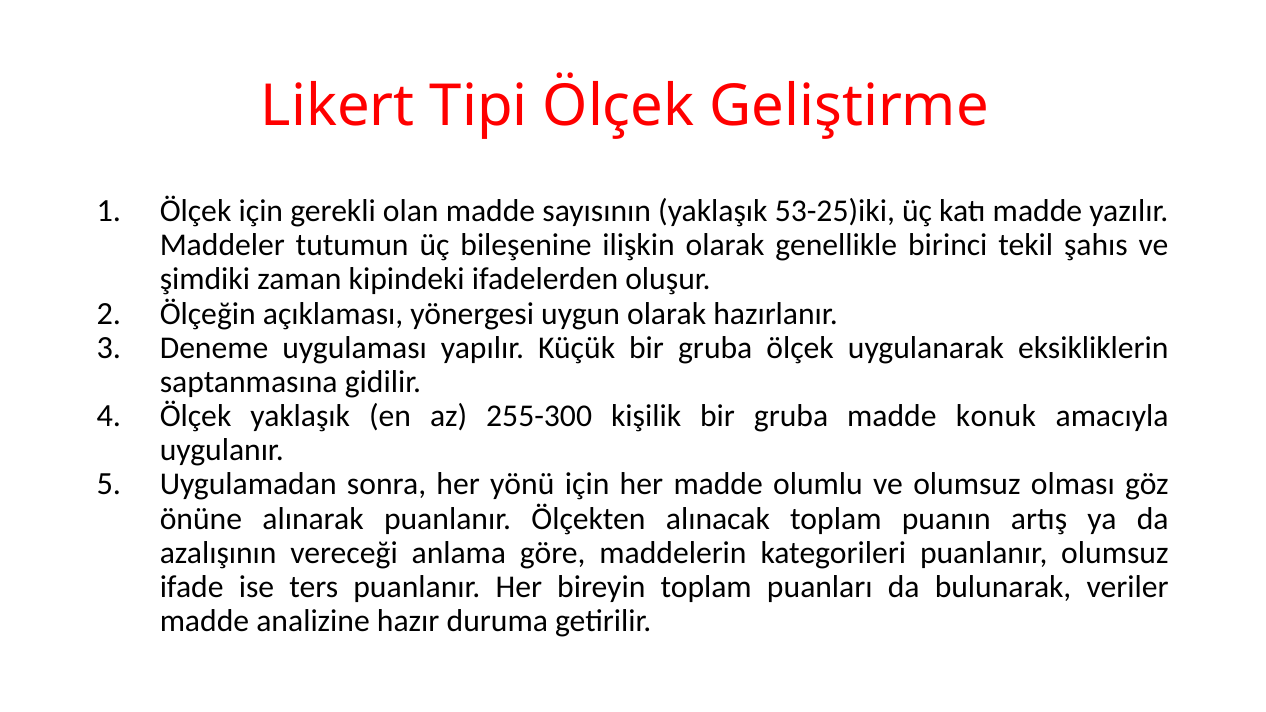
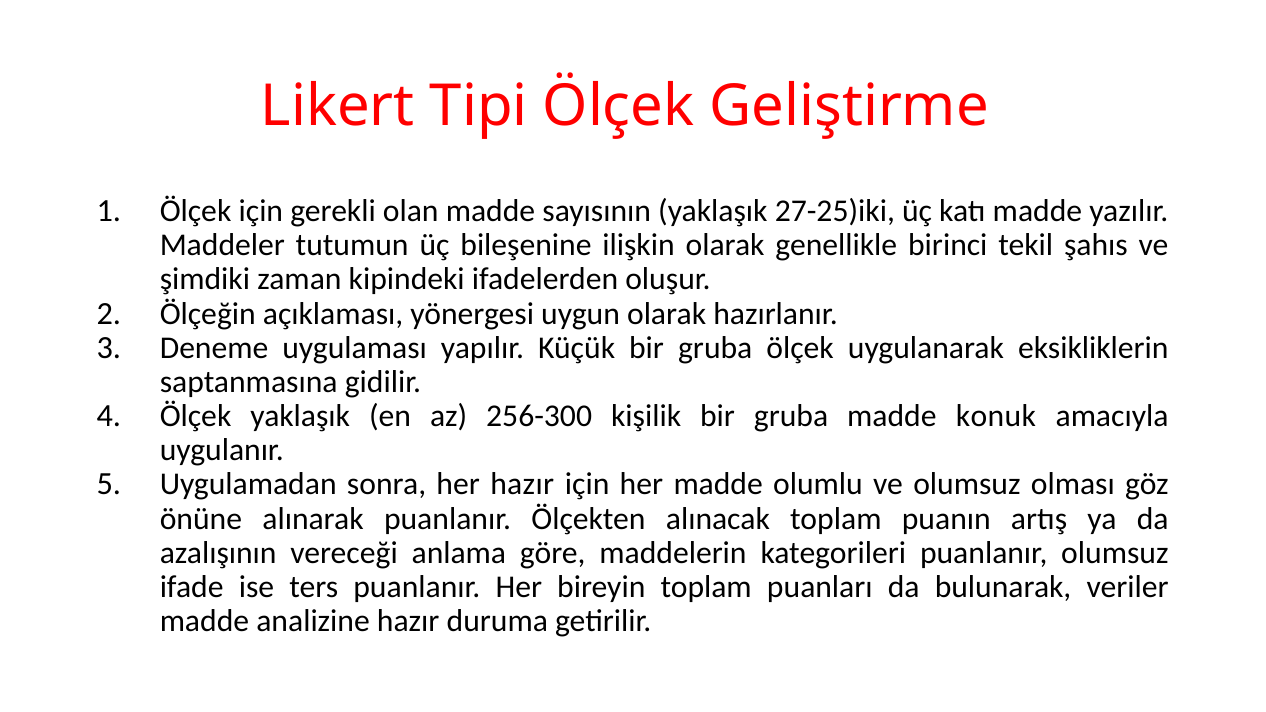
53-25)iki: 53-25)iki -> 27-25)iki (835, 211)
255-300: 255-300 -> 256-300 (539, 416)
her yönü: yönü -> hazır (522, 485)
